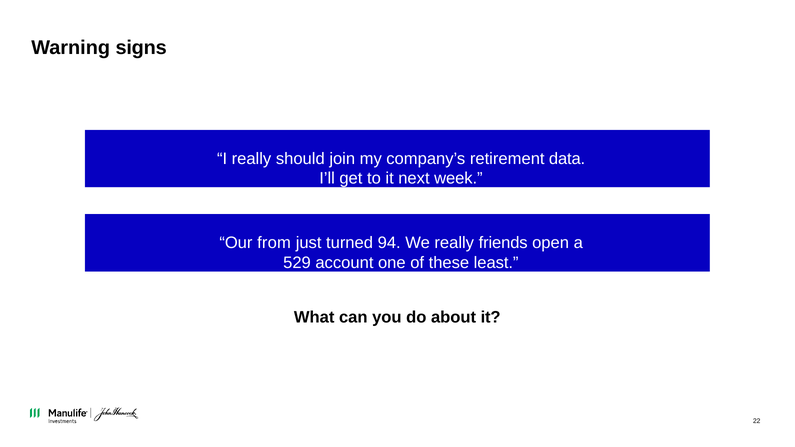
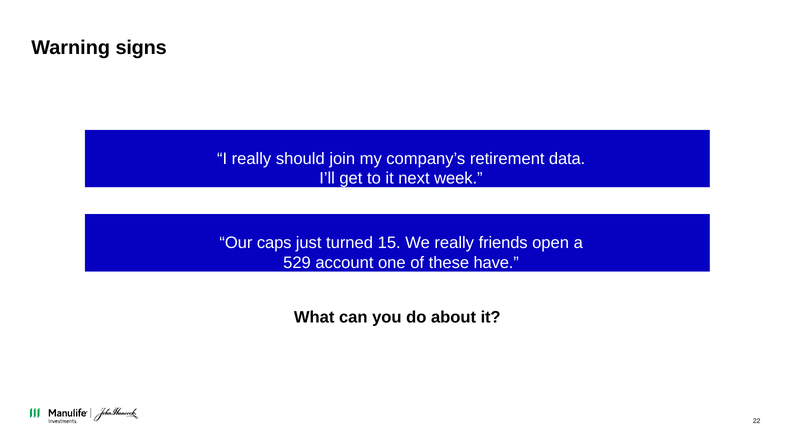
from: from -> caps (274, 243)
94: 94 -> 15 (389, 243)
least: least -> have (496, 263)
